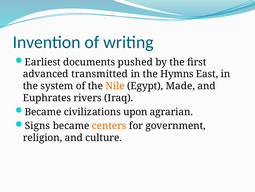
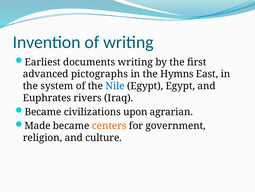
documents pushed: pushed -> writing (135, 62)
transmitted: transmitted -> pictographs (99, 74)
Nile colour: orange -> blue (115, 86)
Egypt Made: Made -> Egypt (180, 86)
Signs: Signs -> Made (38, 125)
